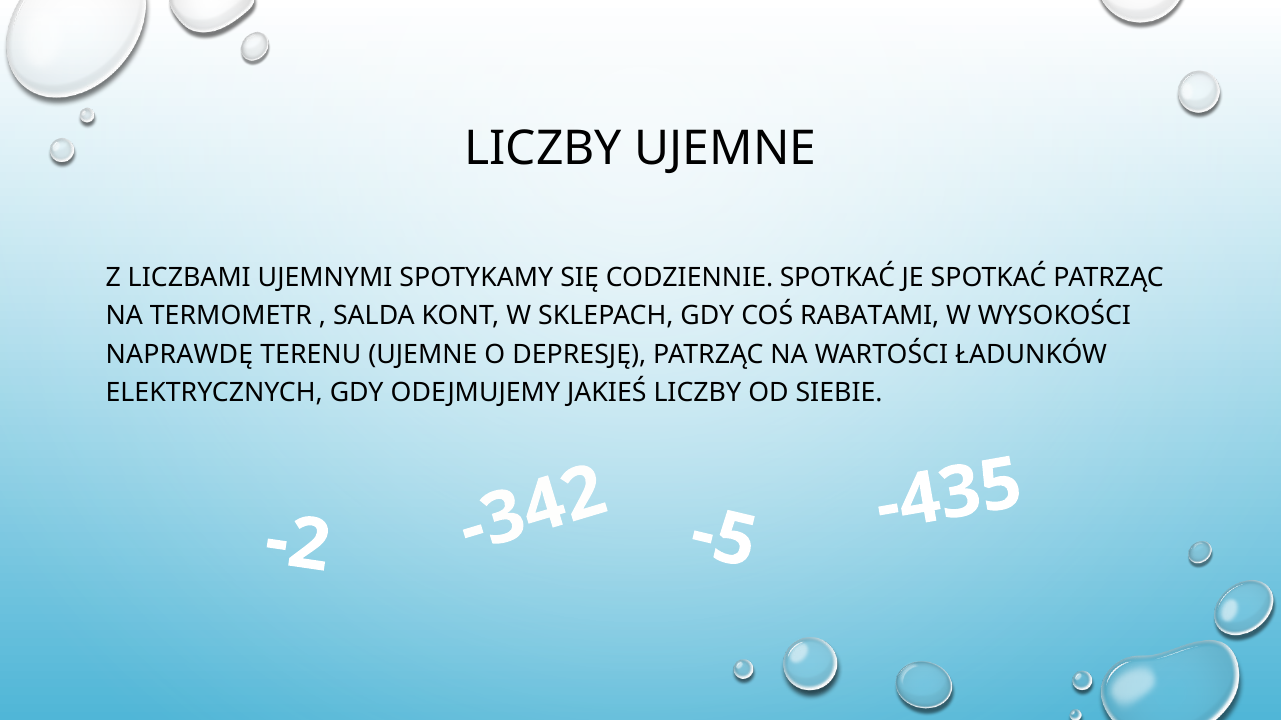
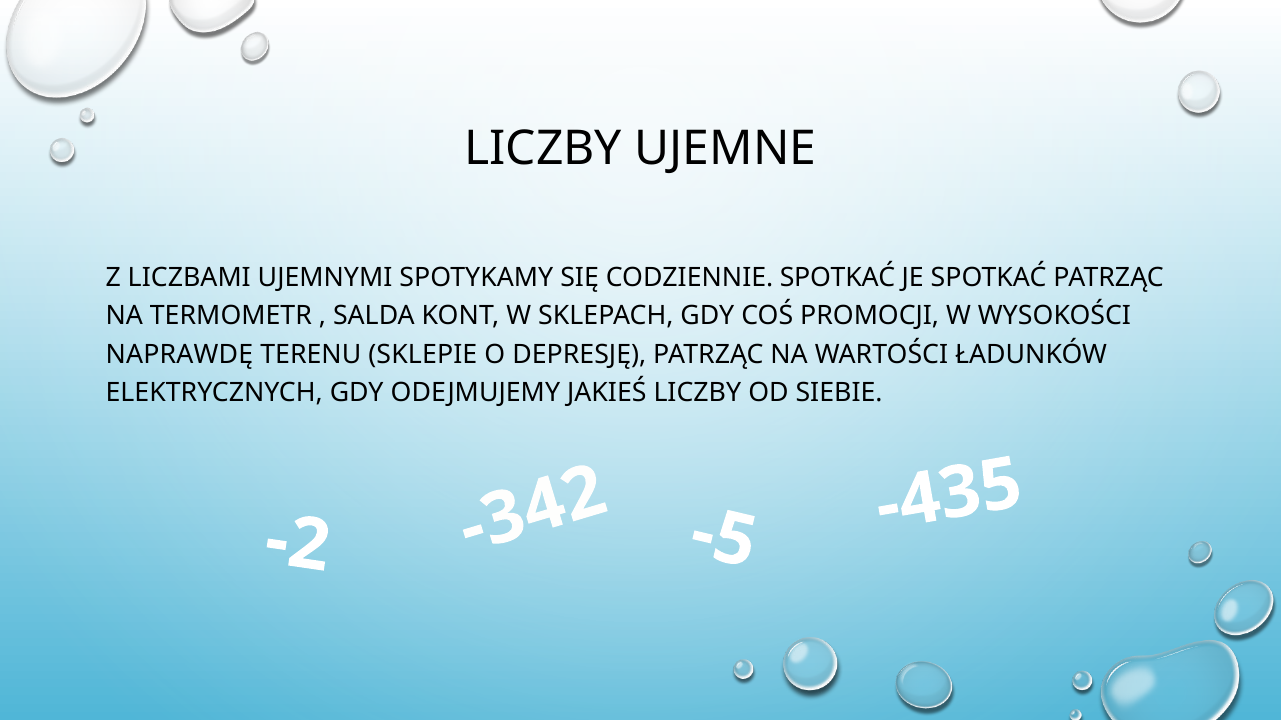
RABATAMI: RABATAMI -> PROMOCJI (870, 316)
TERENU UJEMNE: UJEMNE -> SKLEPIE (423, 355)
